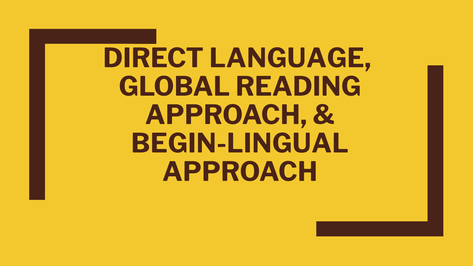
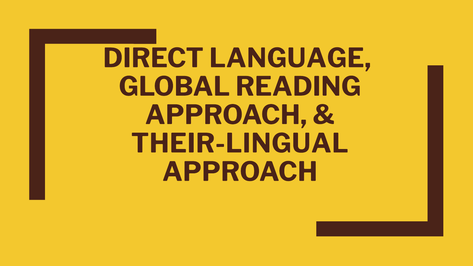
BEGIN-LINGUAL: BEGIN-LINGUAL -> THEIR-LINGUAL (240, 144)
